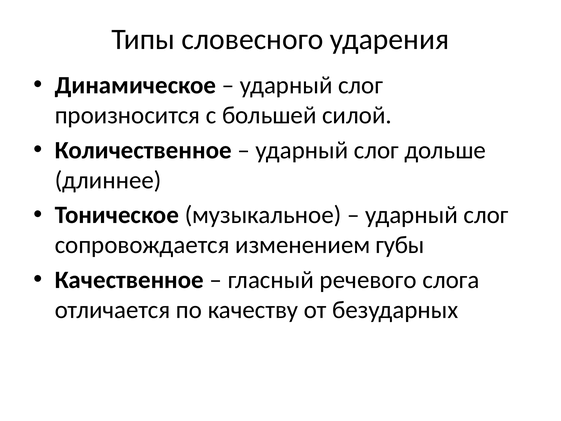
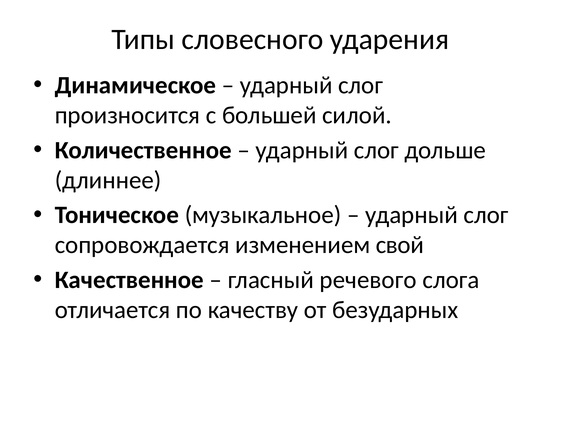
губы: губы -> свой (400, 245)
